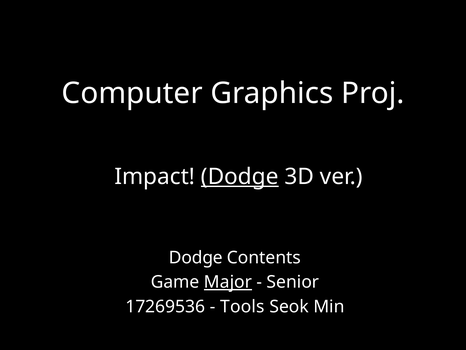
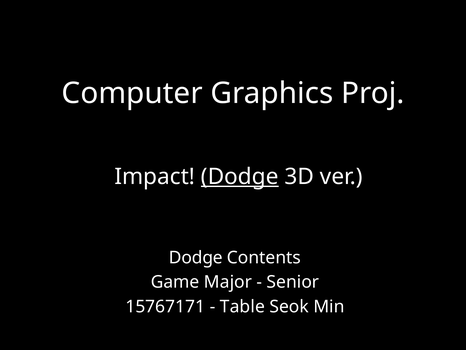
Major underline: present -> none (228, 282)
17269536: 17269536 -> 15767171 (165, 306)
Tools: Tools -> Table (242, 306)
